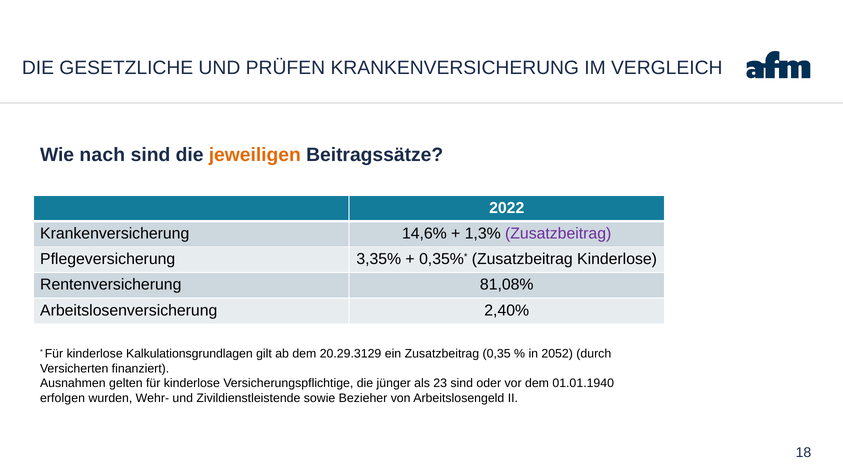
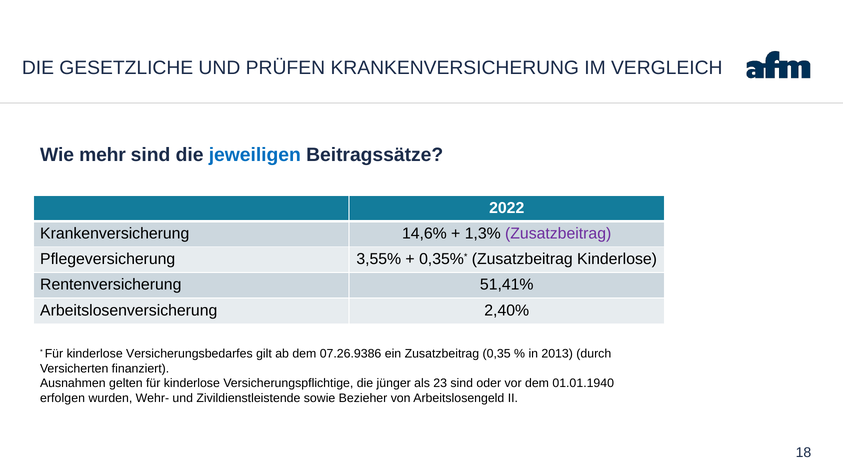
nach: nach -> mehr (102, 155)
jeweiligen colour: orange -> blue (255, 155)
3,35%: 3,35% -> 3,55% (379, 259)
81,08%: 81,08% -> 51,41% (507, 285)
Kalkulationsgrundlagen: Kalkulationsgrundlagen -> Versicherungsbedarfes (189, 354)
20.29.3129: 20.29.3129 -> 07.26.9386 (351, 354)
2052: 2052 -> 2013 (557, 354)
